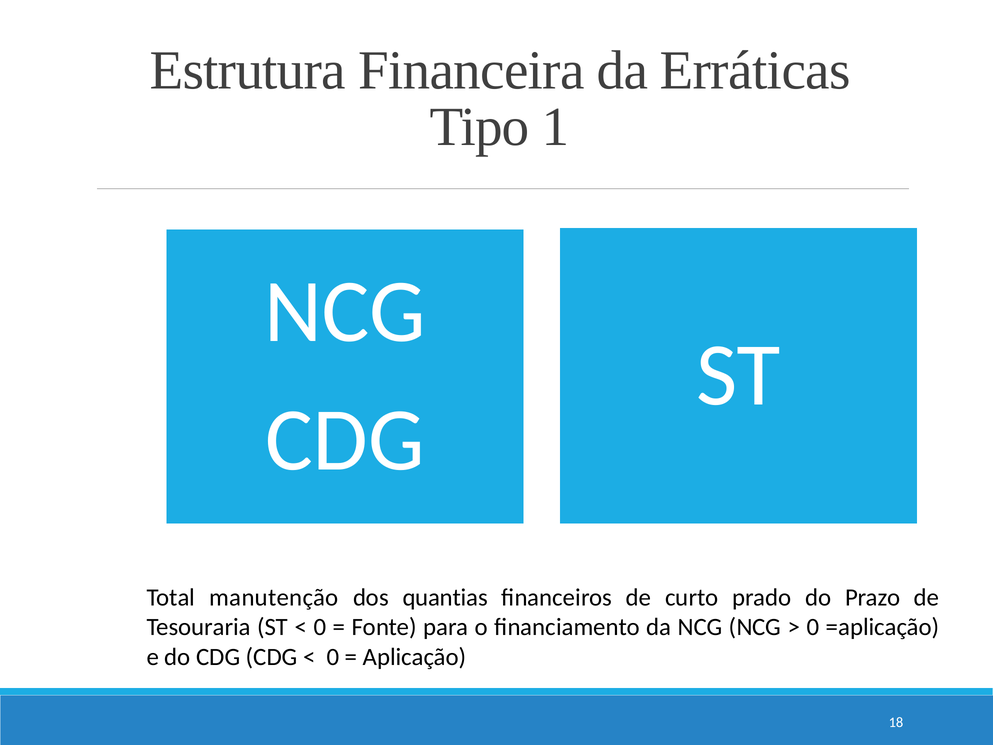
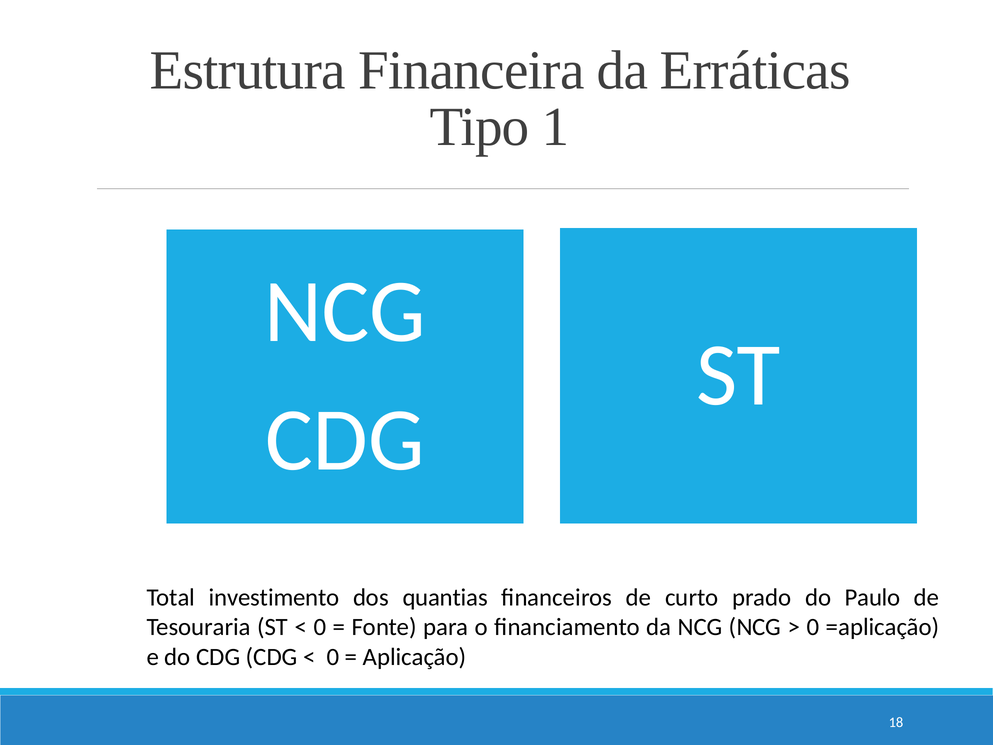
manutenção: manutenção -> investimento (274, 597)
Prazo: Prazo -> Paulo (873, 597)
